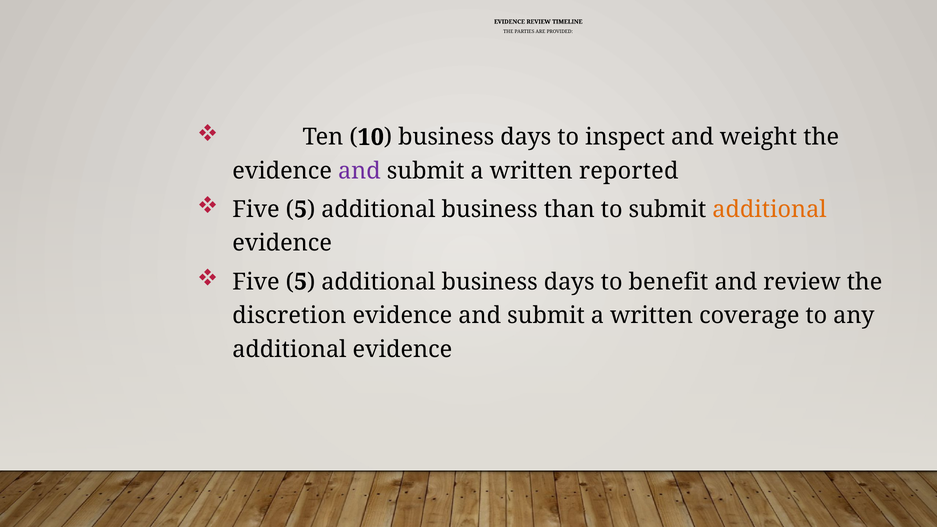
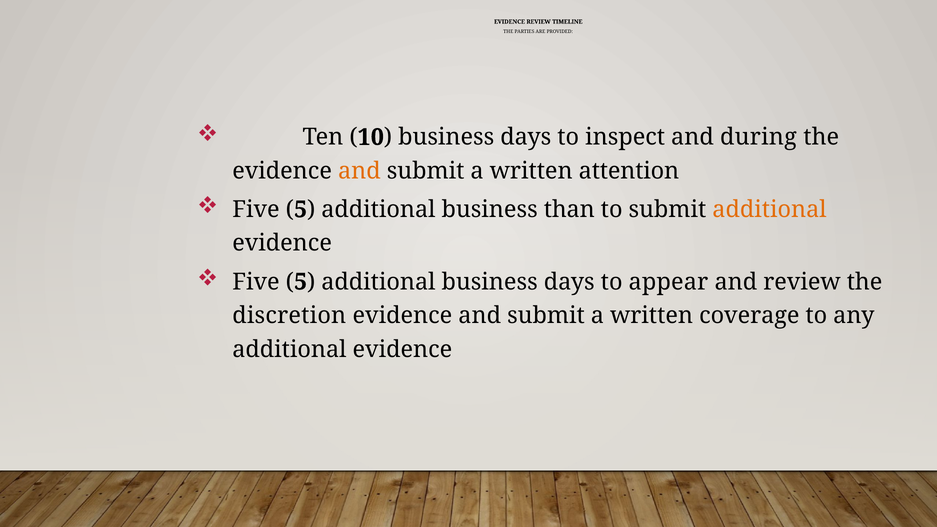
weight: weight -> during (758, 137)
and colour: purple -> orange (359, 171)
reported: reported -> attention (629, 171)
benefit: benefit -> appear (668, 282)
